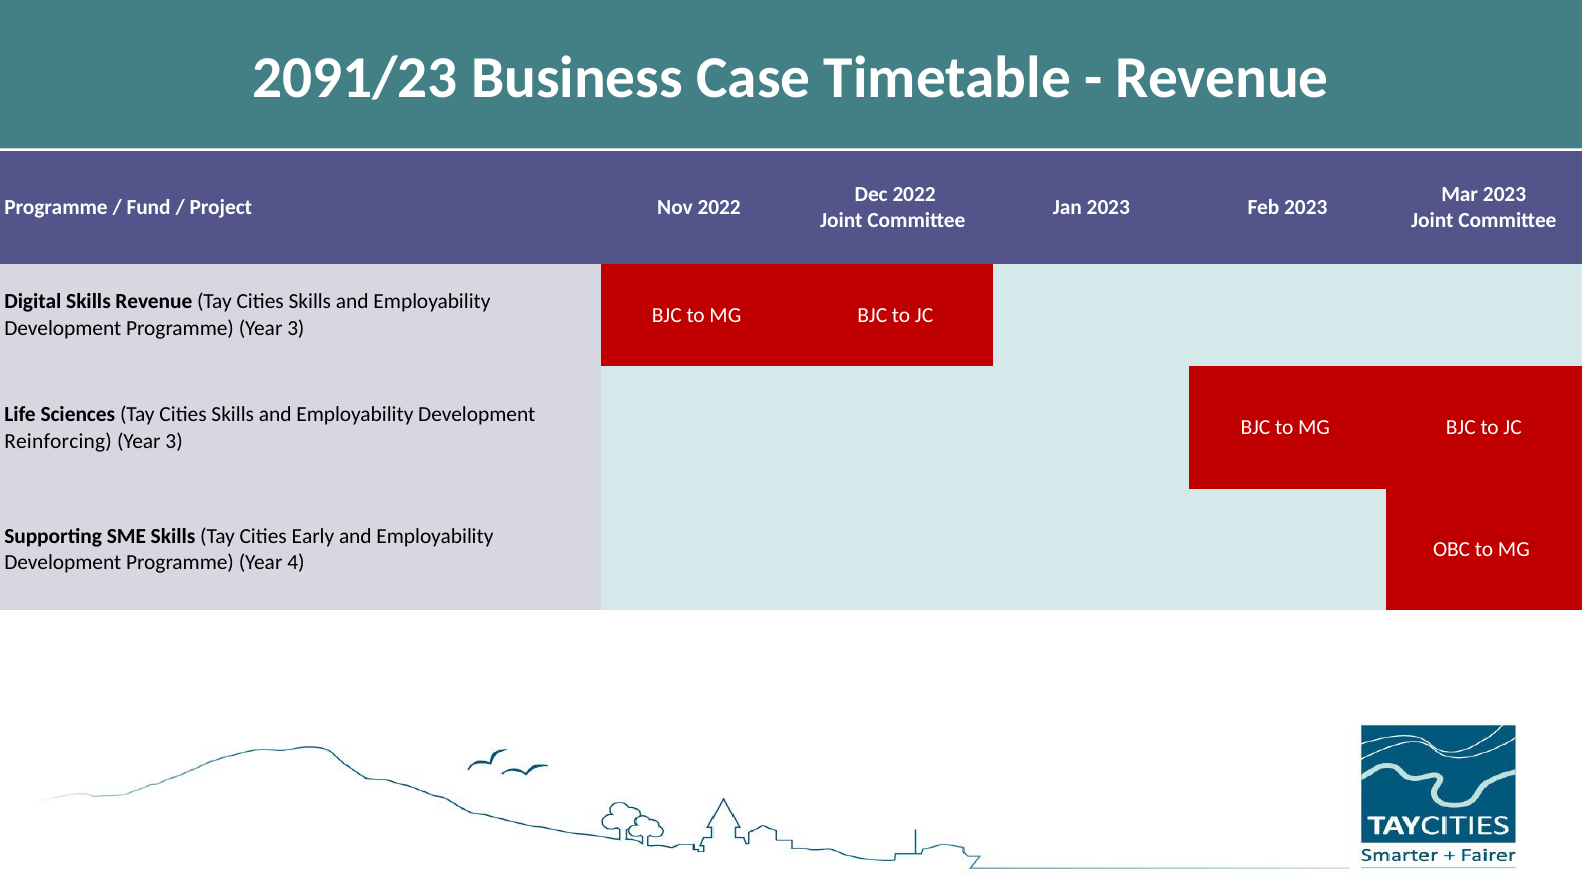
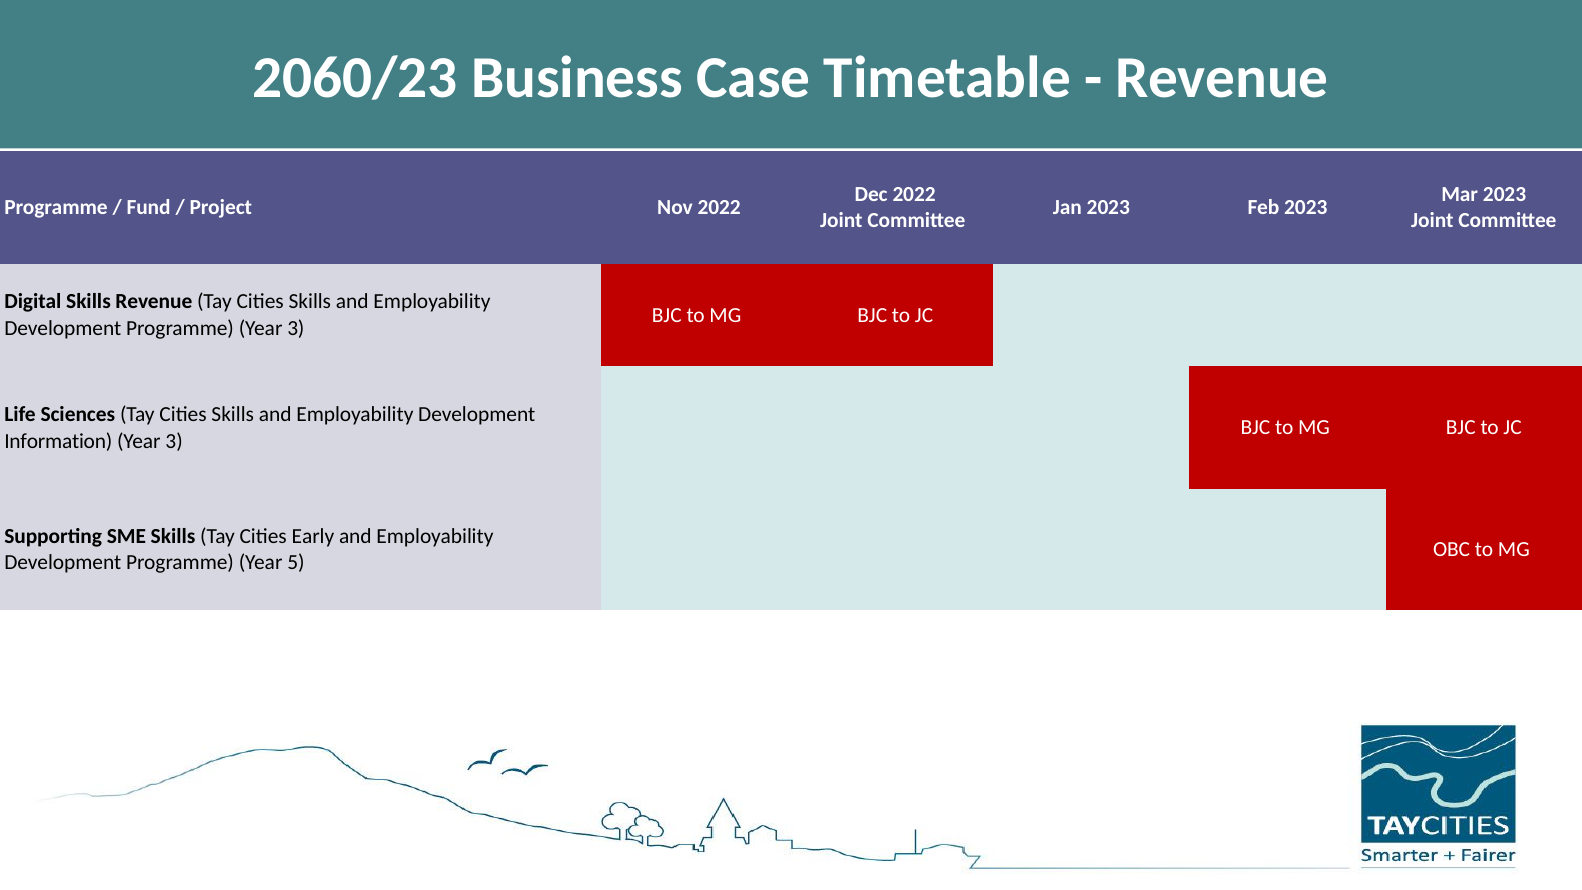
2091/23: 2091/23 -> 2060/23 (355, 78)
Reinforcing: Reinforcing -> Information (58, 441)
4: 4 -> 5 (296, 563)
